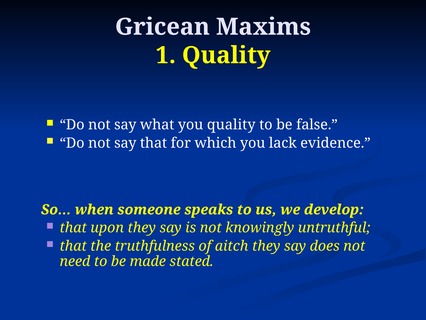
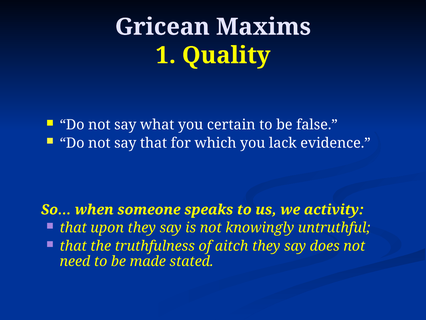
you quality: quality -> certain (231, 125)
develop: develop -> activity (334, 209)
